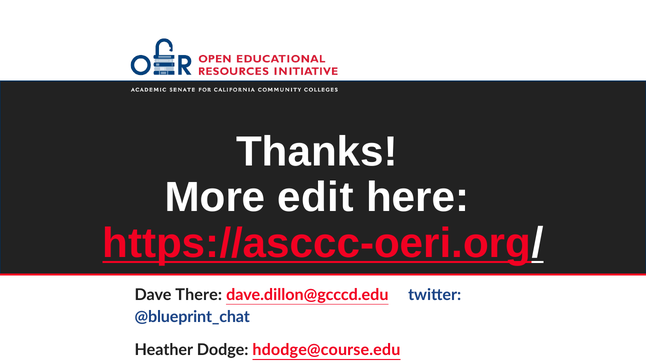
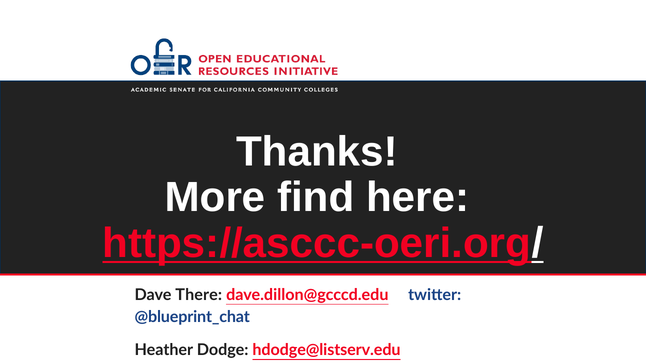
edit: edit -> find (316, 197)
hdodge@course.edu: hdodge@course.edu -> hdodge@listserv.edu (327, 351)
